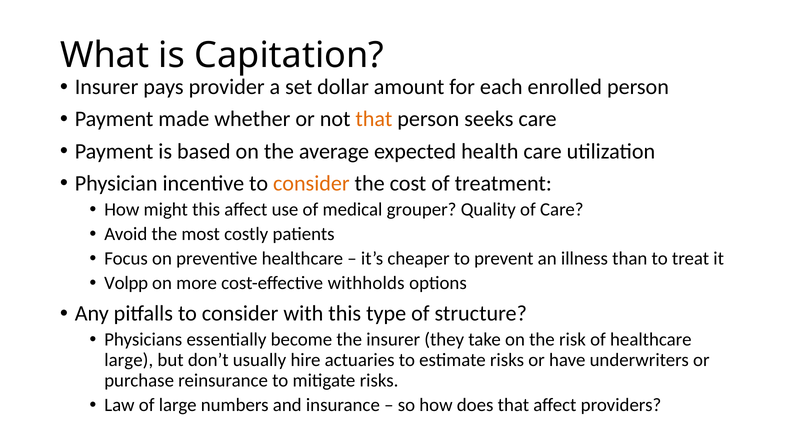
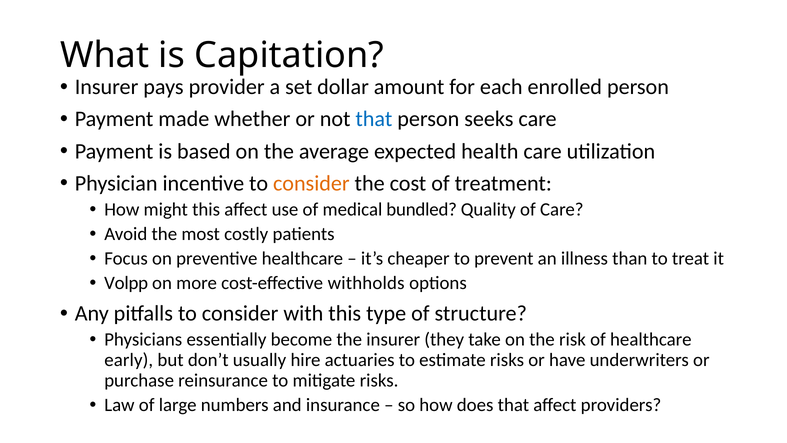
that colour: orange -> blue (374, 119)
grouper: grouper -> bundled (422, 210)
large: large -> early (129, 360)
